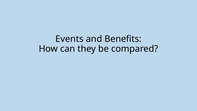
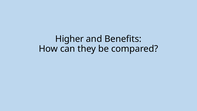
Events: Events -> Higher (70, 39)
